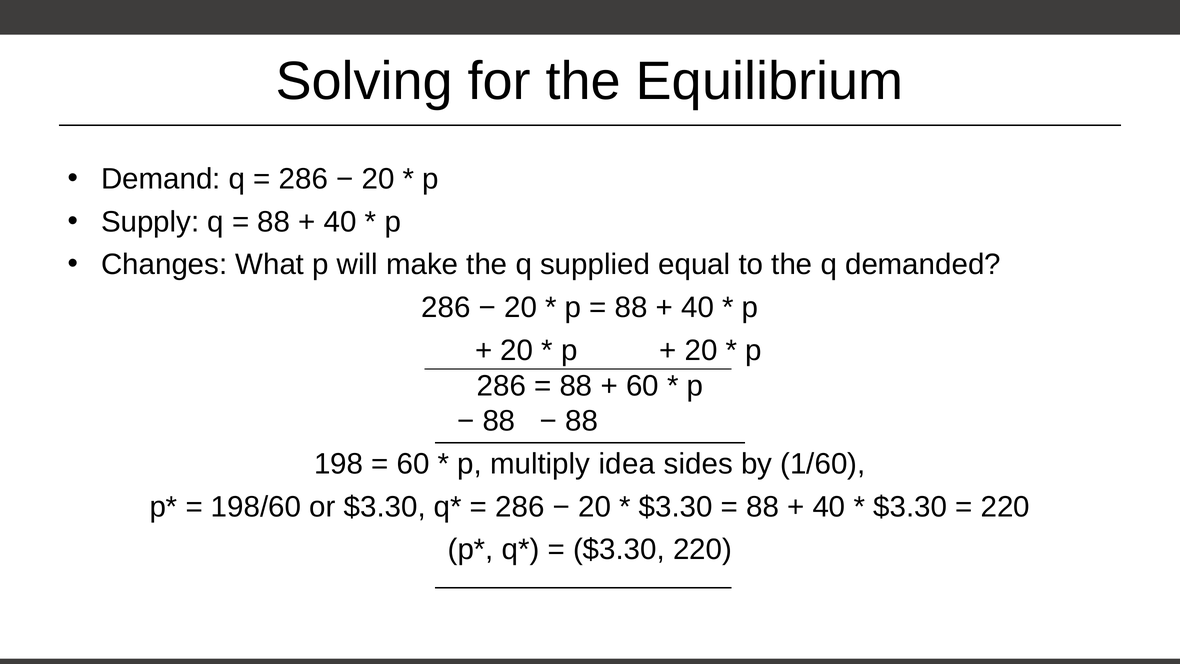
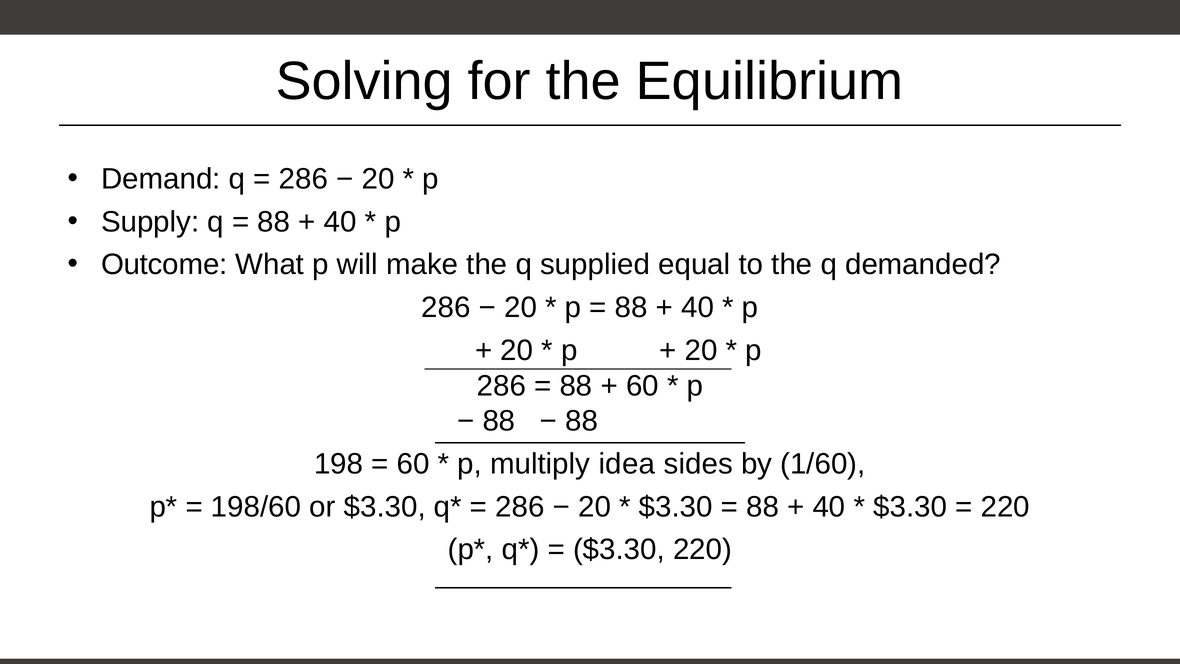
Changes: Changes -> Outcome (164, 265)
